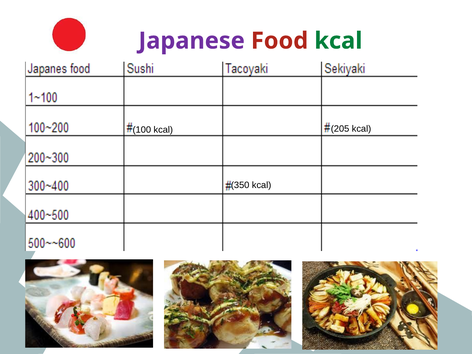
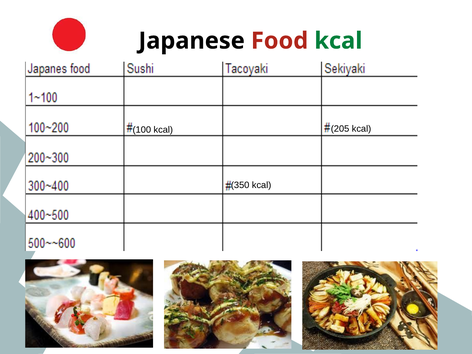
Japanese colour: purple -> black (192, 41)
